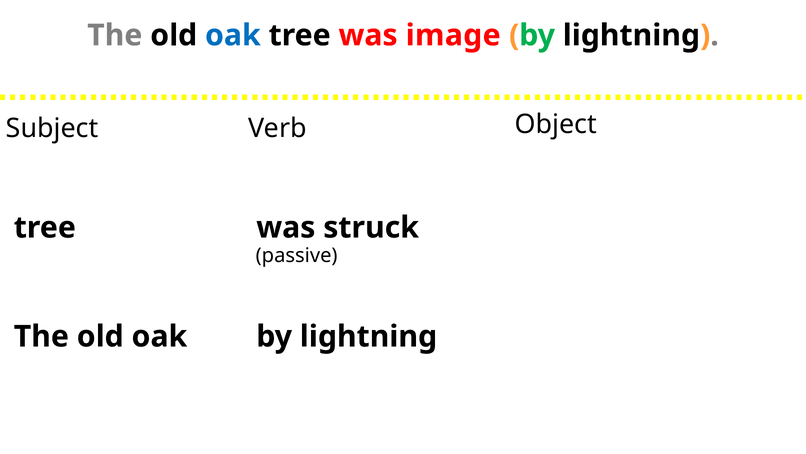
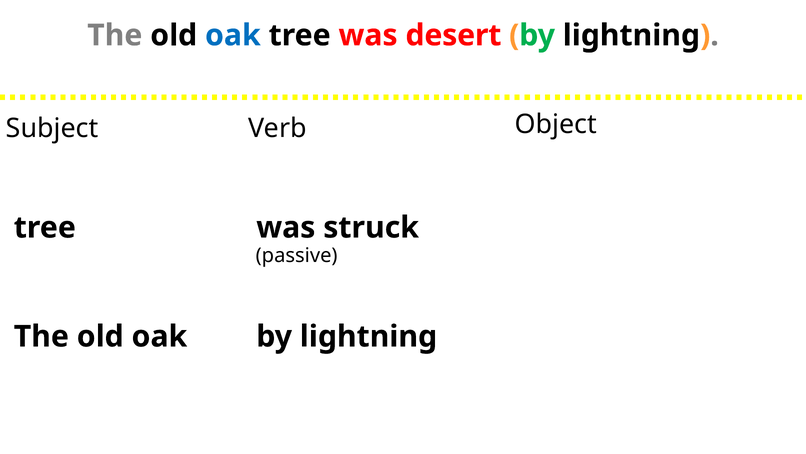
image: image -> desert (453, 35)
